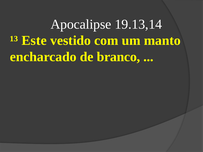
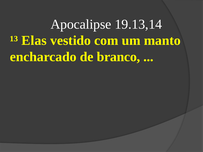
Este: Este -> Elas (34, 41)
